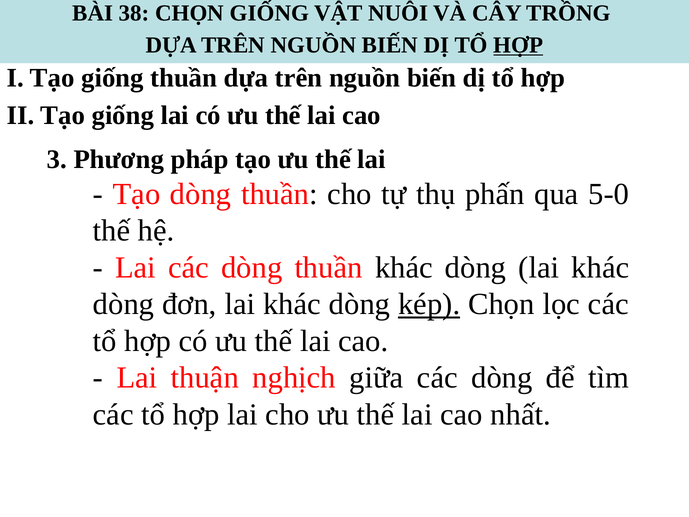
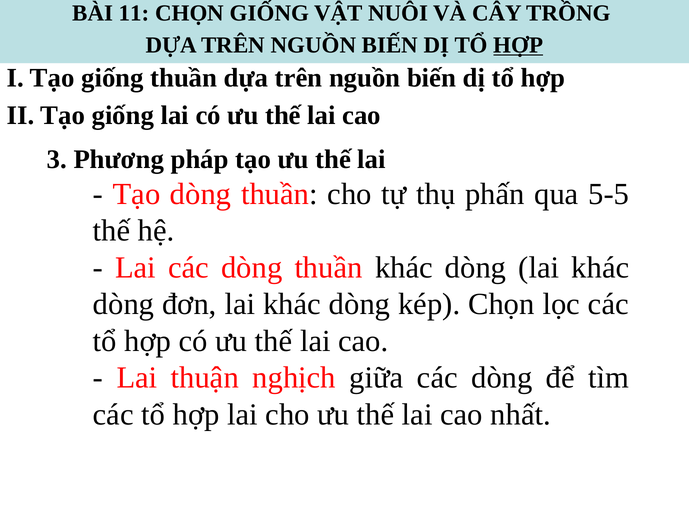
38: 38 -> 11 (134, 13)
5-0: 5-0 -> 5-5 (609, 194)
kép underline: present -> none (429, 304)
